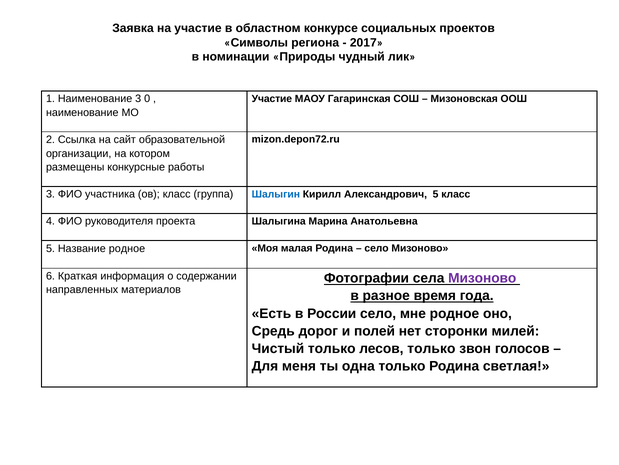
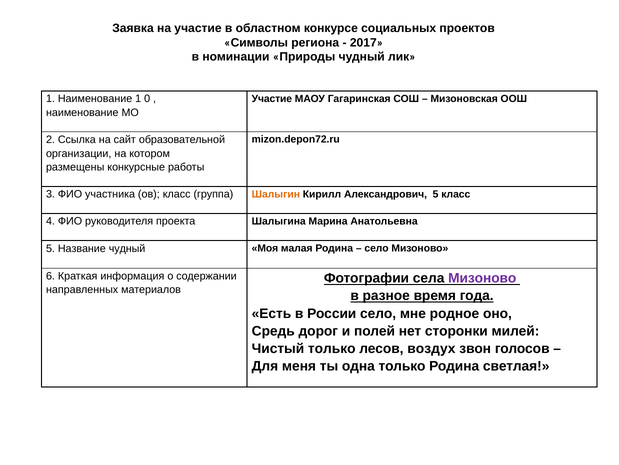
Наименование 3: 3 -> 1 (138, 99)
Шалыгин colour: blue -> orange (276, 194)
Название родное: родное -> чудный (127, 248)
лесов только: только -> воздух (431, 348)
